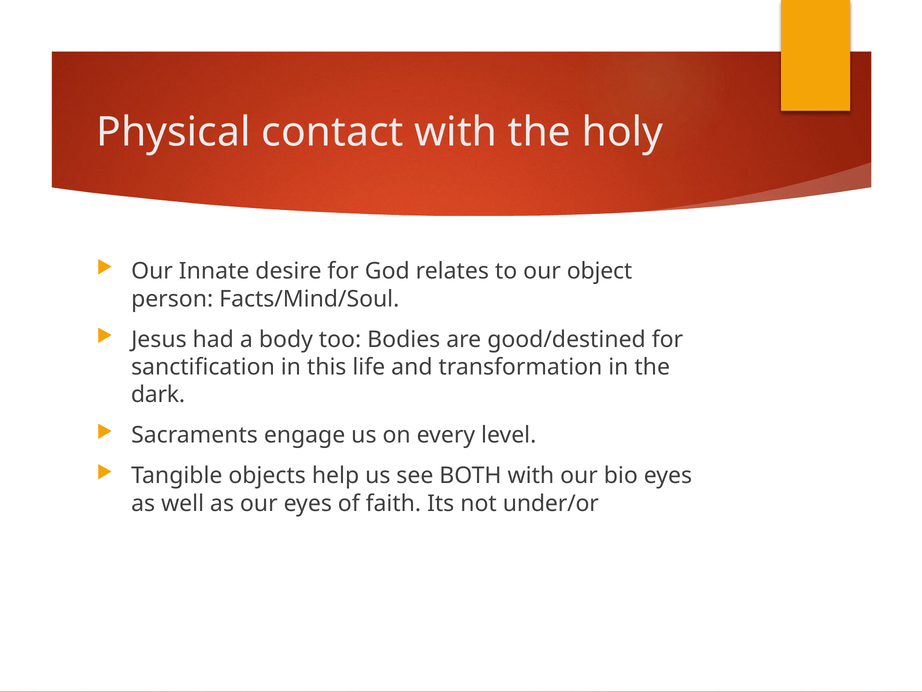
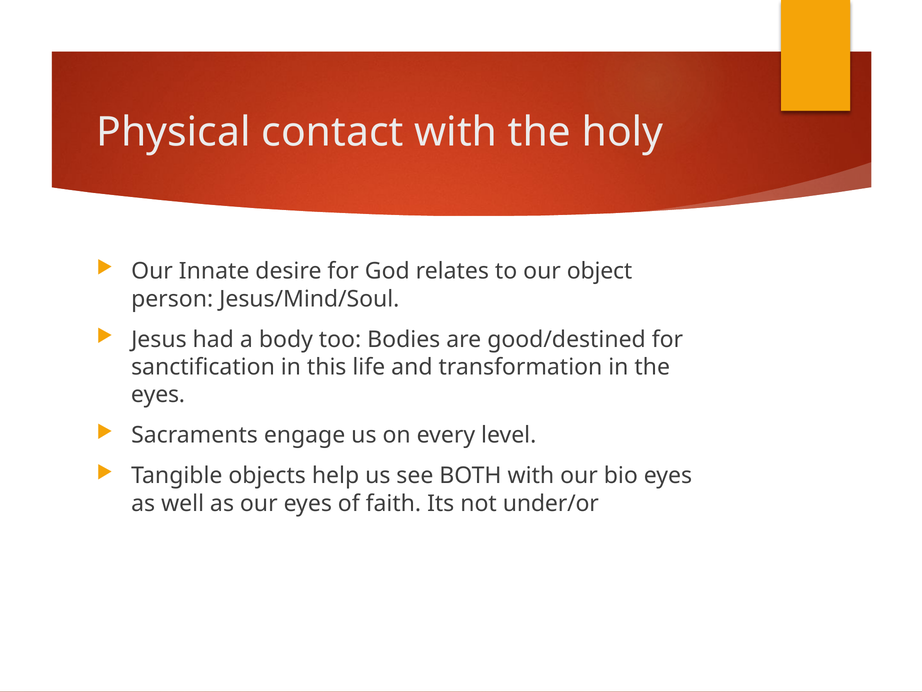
Facts/Mind/Soul: Facts/Mind/Soul -> Jesus/Mind/Soul (309, 299)
dark: dark -> eyes (158, 394)
